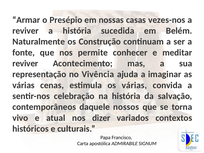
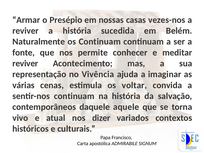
os Construção: Construção -> Continuam (100, 42)
os várias: várias -> voltar (134, 85)
sentir-nos celebração: celebração -> continuam (74, 96)
nossos: nossos -> aquele (126, 107)
